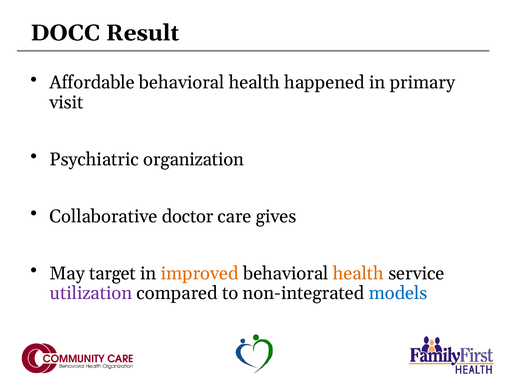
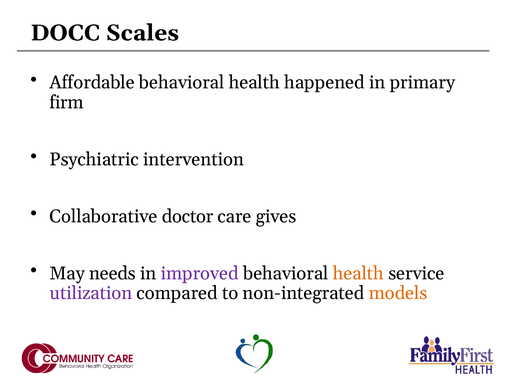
Result: Result -> Scales (142, 33)
visit: visit -> firm (67, 102)
organization: organization -> intervention (194, 159)
target: target -> needs (112, 273)
improved colour: orange -> purple (200, 273)
models colour: blue -> orange (398, 293)
